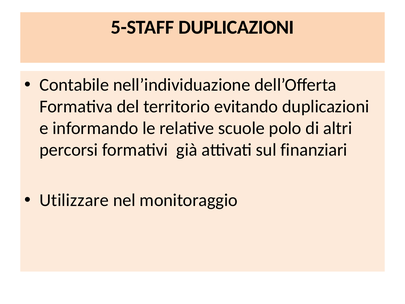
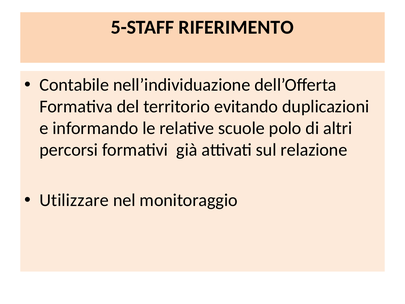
5-STAFF DUPLICAZIONI: DUPLICAZIONI -> RIFERIMENTO (236, 27)
finanziari: finanziari -> relazione (314, 150)
